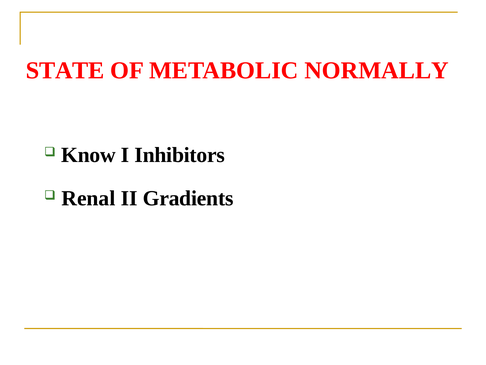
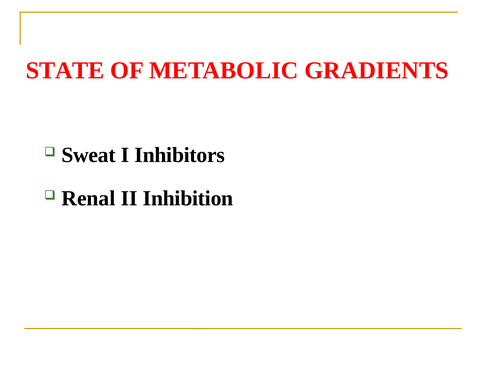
NORMALLY: NORMALLY -> GRADIENTS (377, 70)
Know: Know -> Sweat (89, 155)
Gradients: Gradients -> Inhibition (188, 198)
